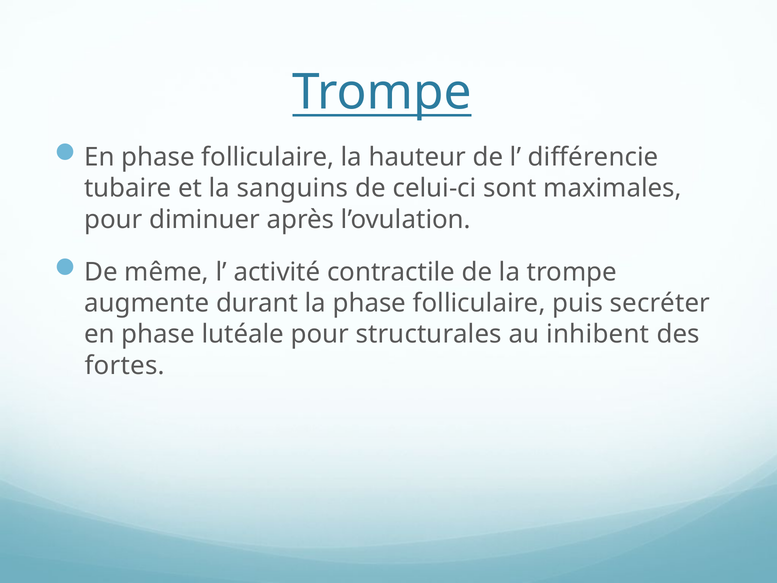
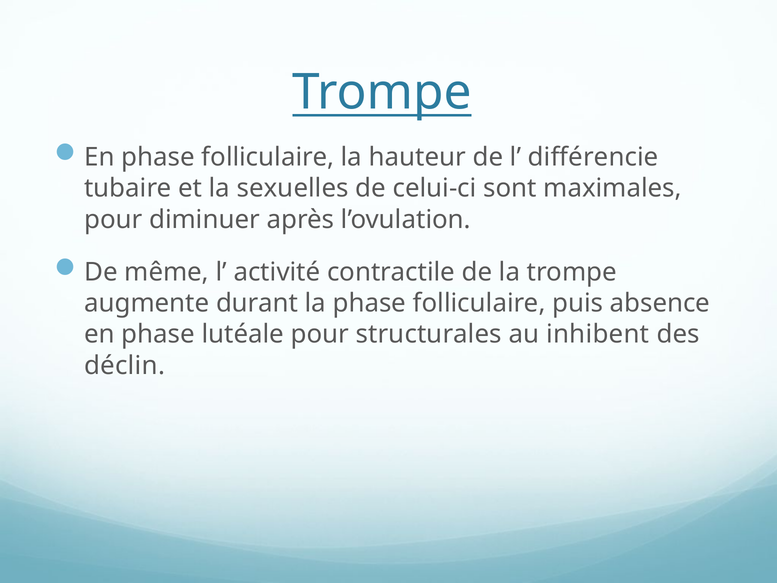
sanguins: sanguins -> sexuelles (293, 188)
secréter: secréter -> absence (660, 303)
fortes: fortes -> déclin (125, 365)
